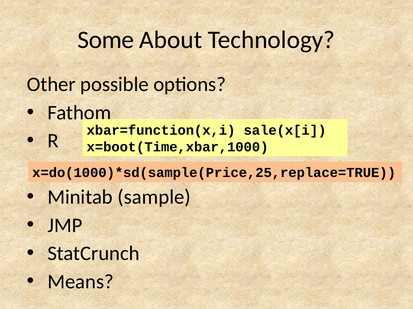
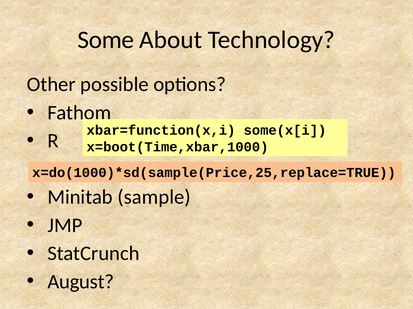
sale(x[i: sale(x[i -> some(x[i (285, 131)
Means: Means -> August (81, 282)
